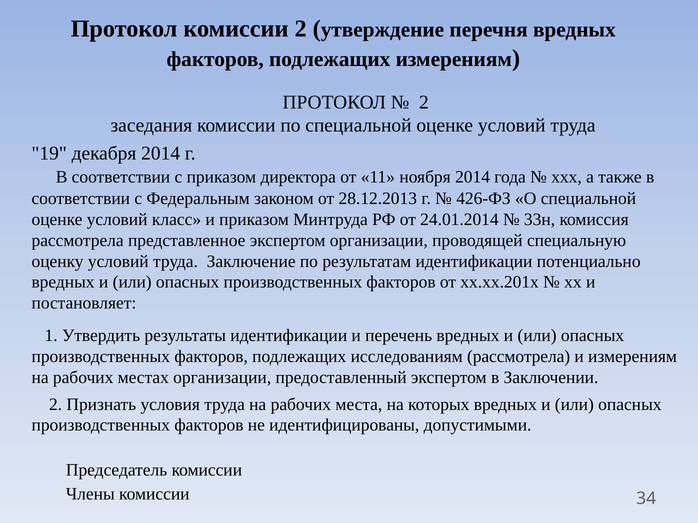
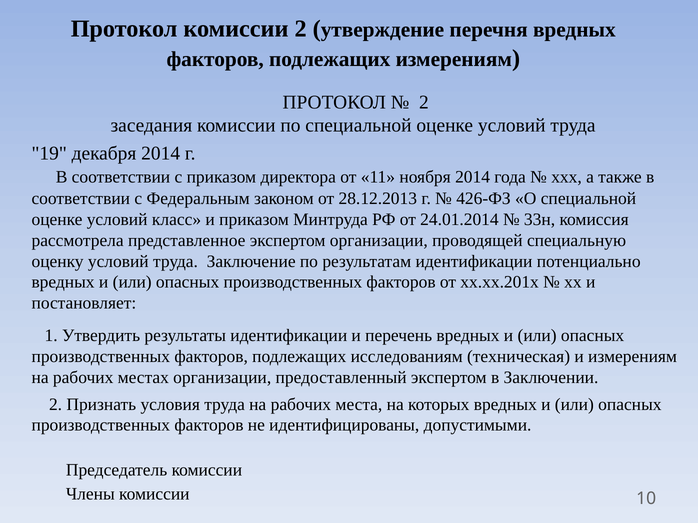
исследованиям рассмотрела: рассмотрела -> техническая (519, 357)
34: 34 -> 10 (646, 499)
